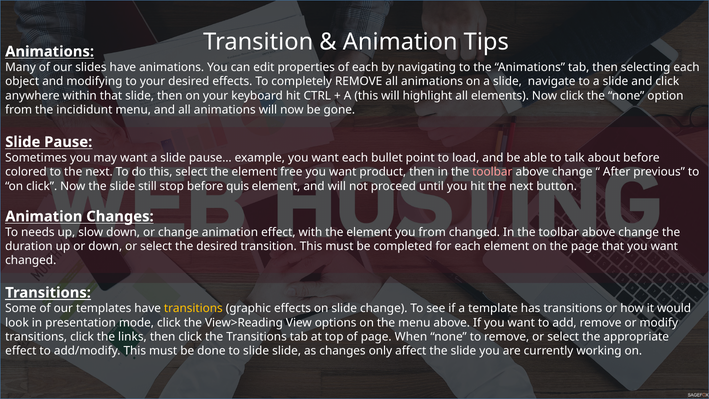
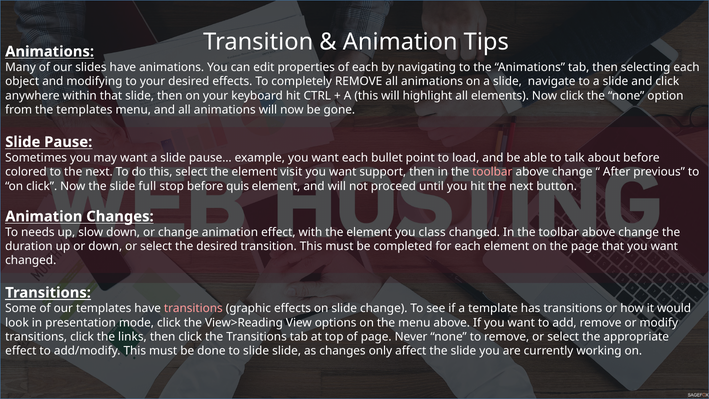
the incididunt: incididunt -> templates (84, 110)
free: free -> visit (291, 172)
product: product -> support (383, 172)
still: still -> full (147, 186)
you from: from -> class (432, 232)
transitions colour: yellow -> pink (193, 308)
When: When -> Never (411, 337)
